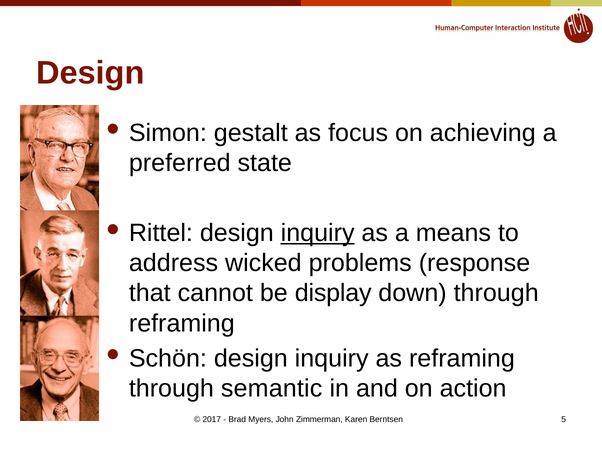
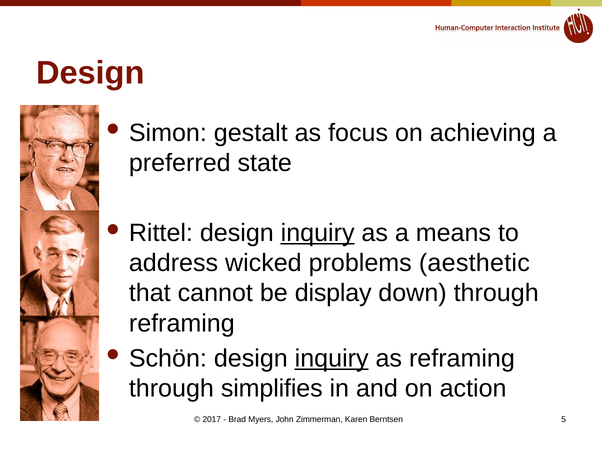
response: response -> aesthetic (474, 263)
inquiry underline: none -> present (332, 359)
semantic: semantic -> simplifies (272, 389)
